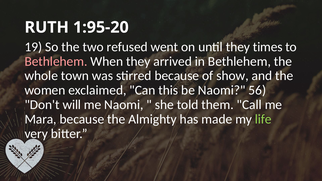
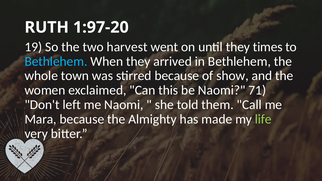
1:95-20: 1:95-20 -> 1:97-20 (101, 27)
refused: refused -> harvest (127, 47)
Bethlehem colour: pink -> light blue (56, 61)
56: 56 -> 71 (257, 90)
will: will -> left (72, 105)
